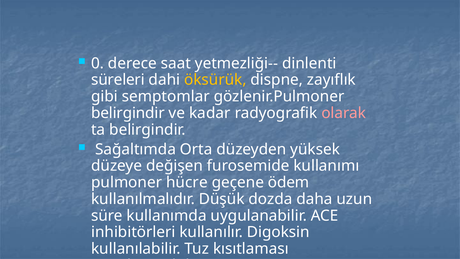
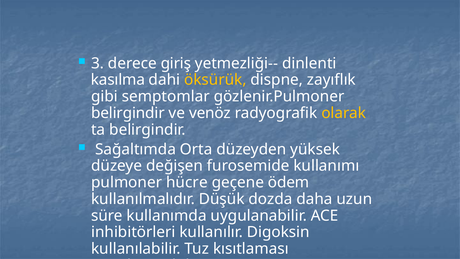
0: 0 -> 3 (98, 63)
saat: saat -> giriş (176, 63)
süreleri: süreleri -> kasılma (118, 80)
kadar: kadar -> venöz (210, 113)
olarak colour: pink -> yellow (344, 113)
